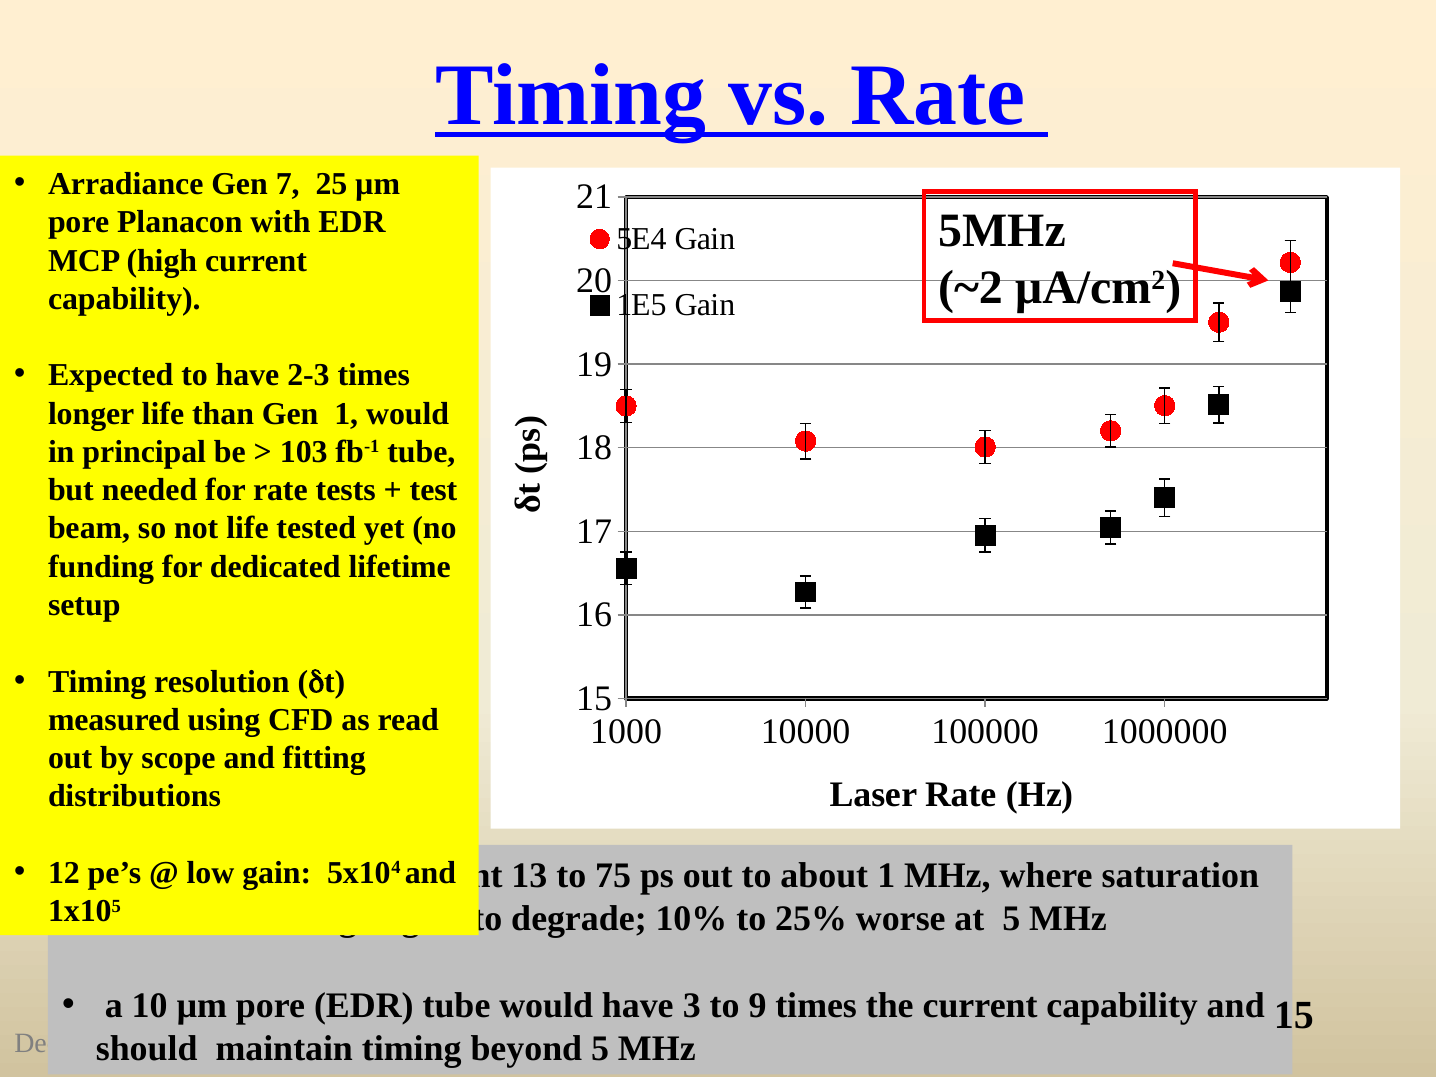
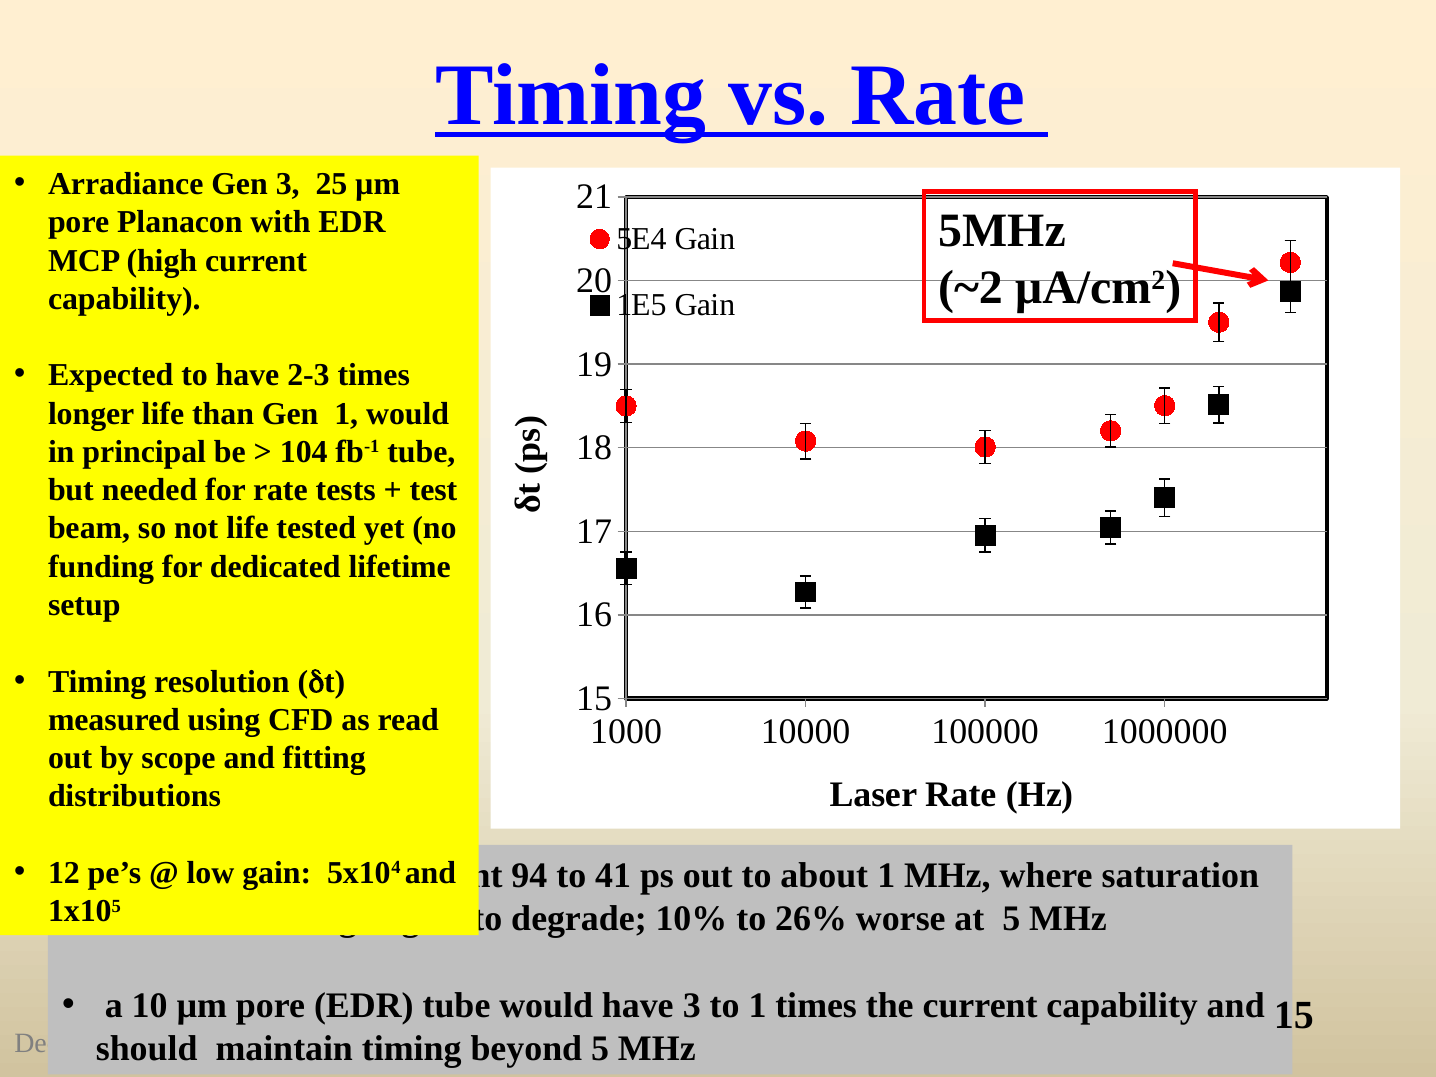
Gen 7: 7 -> 3 (288, 184)
103: 103 -> 104 (304, 452)
13: 13 -> 94 (529, 876)
75: 75 -> 41 (613, 876)
25%: 25% -> 26% (811, 919)
to 9: 9 -> 1 (757, 1005)
